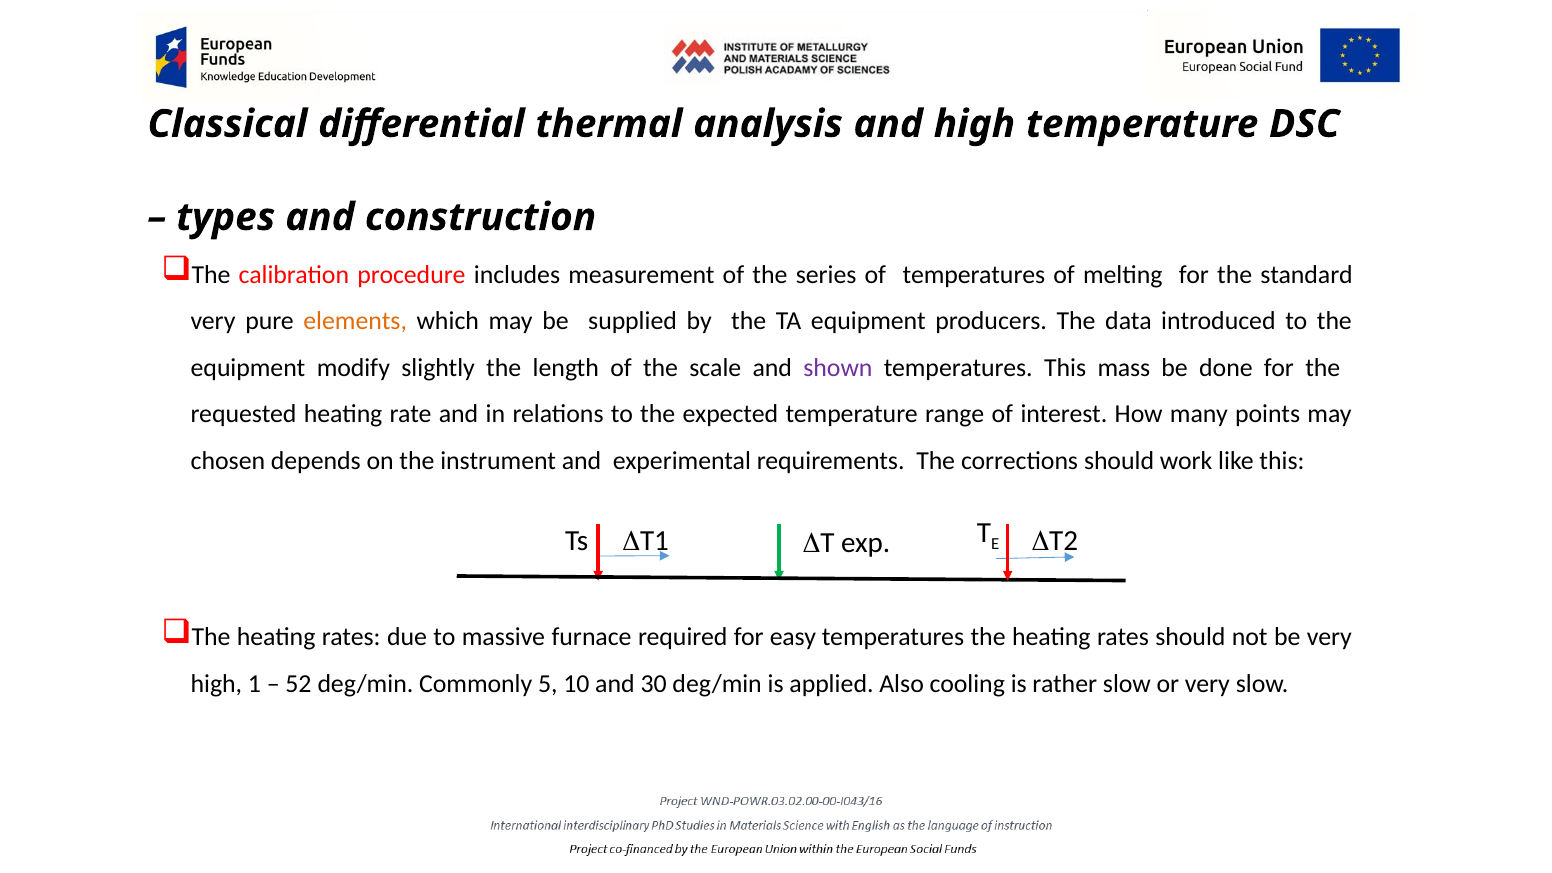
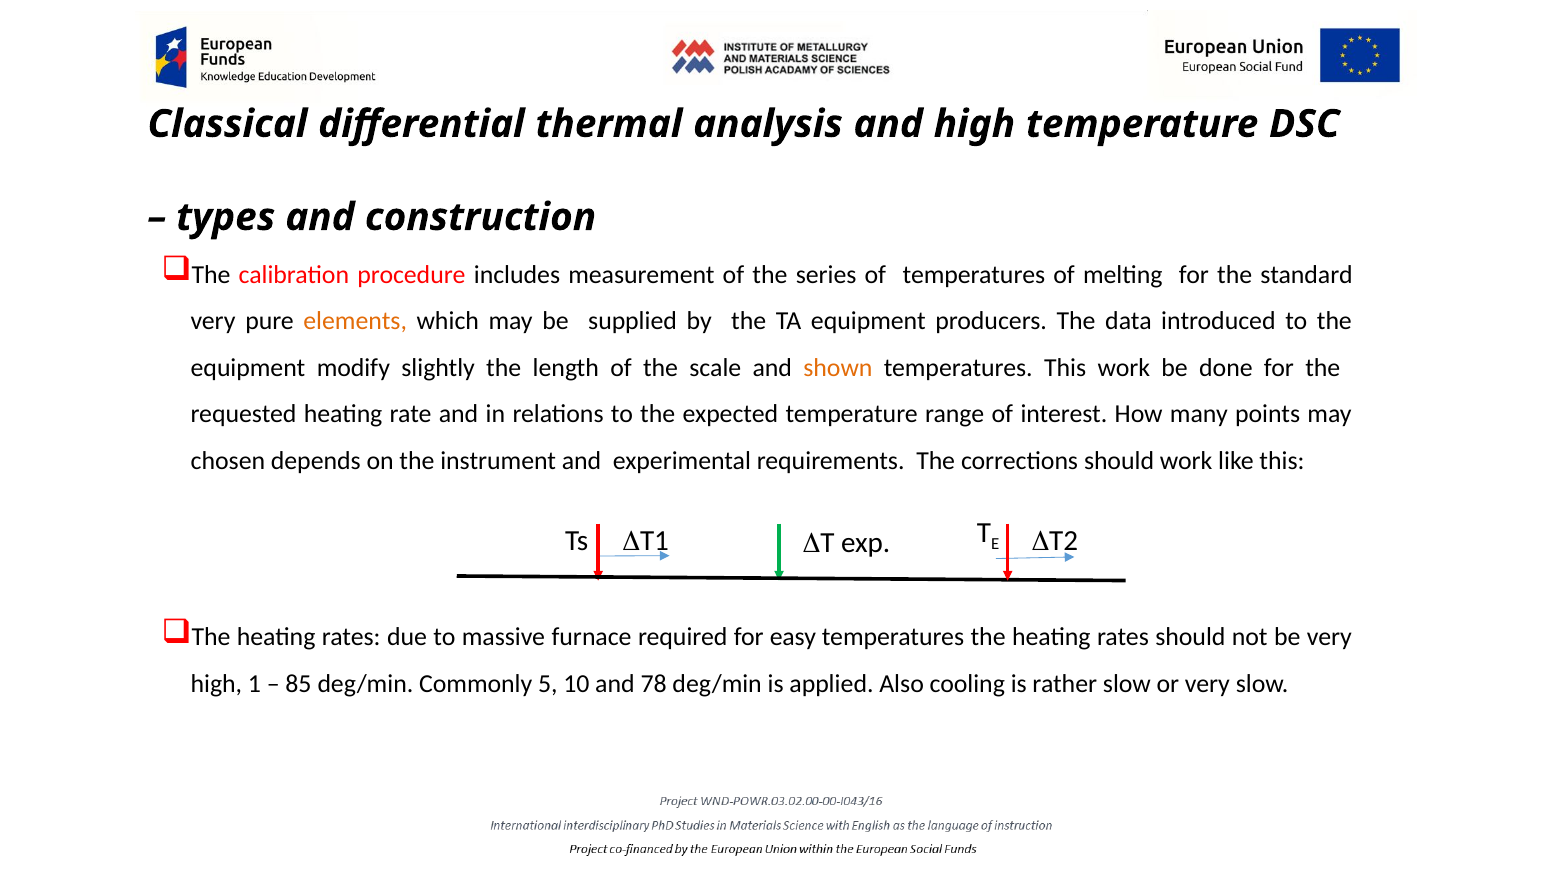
shown colour: purple -> orange (838, 368)
This mass: mass -> work (1124, 368)
52: 52 -> 85 (298, 683)
30: 30 -> 78 (654, 683)
